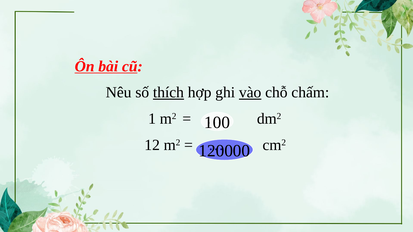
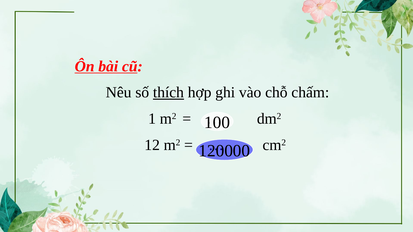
vào underline: present -> none (250, 93)
